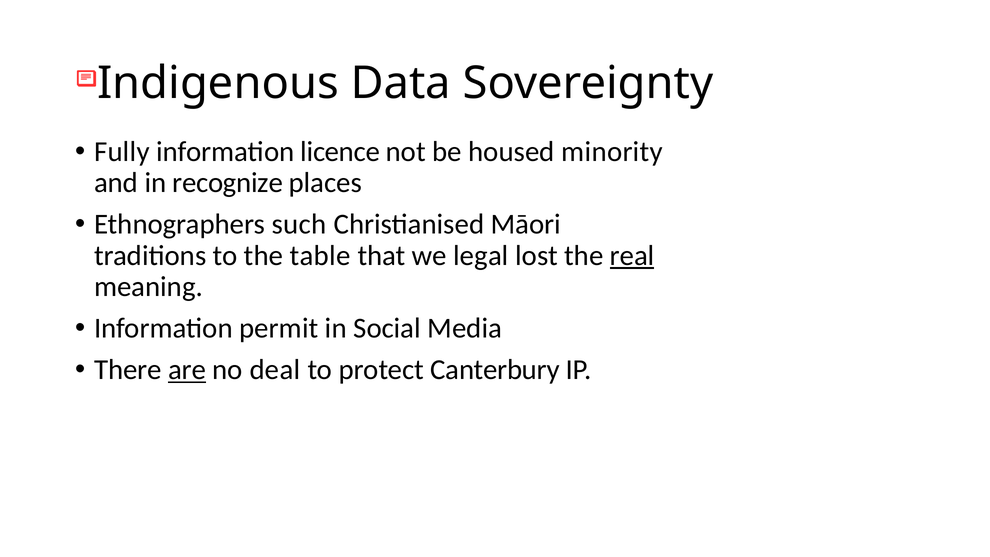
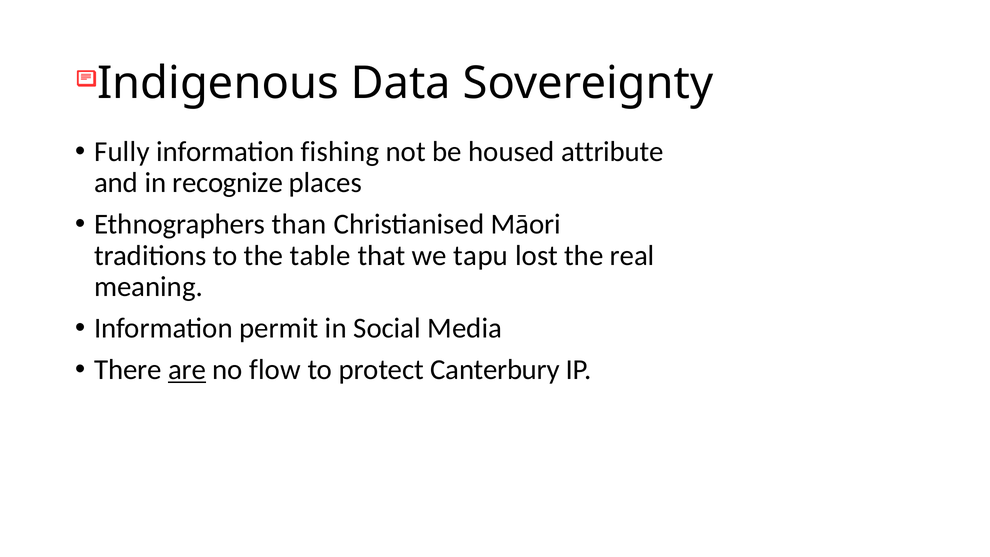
licence: licence -> fishing (340, 152)
minority: minority -> attribute (612, 152)
such: such -> than (299, 224)
legal: legal -> tapu (481, 256)
real underline: present -> none (632, 256)
deal: deal -> flow (275, 370)
